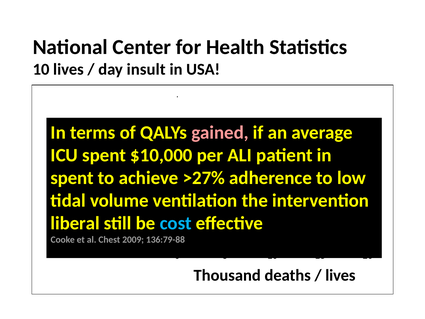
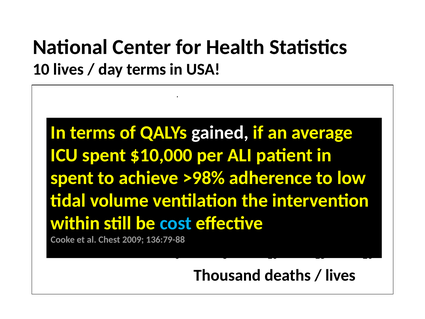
day insult: insult -> terms (146, 69)
gained colour: pink -> white (220, 132)
>27%: >27% -> >98% (204, 178)
liberal: liberal -> within (75, 223)
